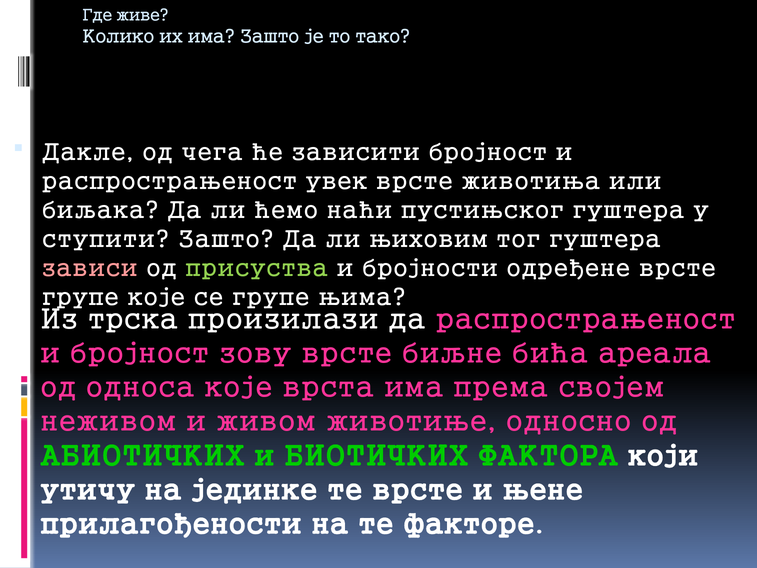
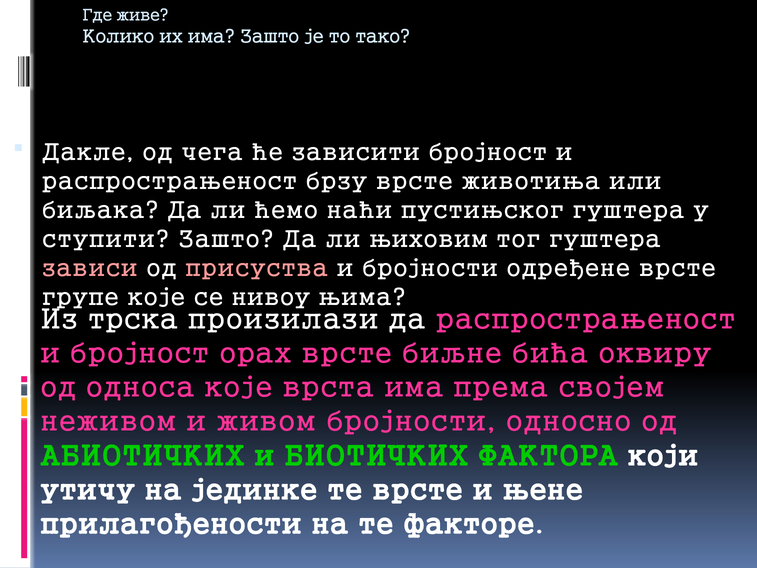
увек: увек -> брзу (336, 181)
присуства colour: light green -> pink (257, 268)
се групе: групе -> нивоу (271, 297)
зову: зову -> орах (256, 353)
ареала: ареала -> оквиру (655, 353)
живом животиње: животиње -> бројности (411, 421)
